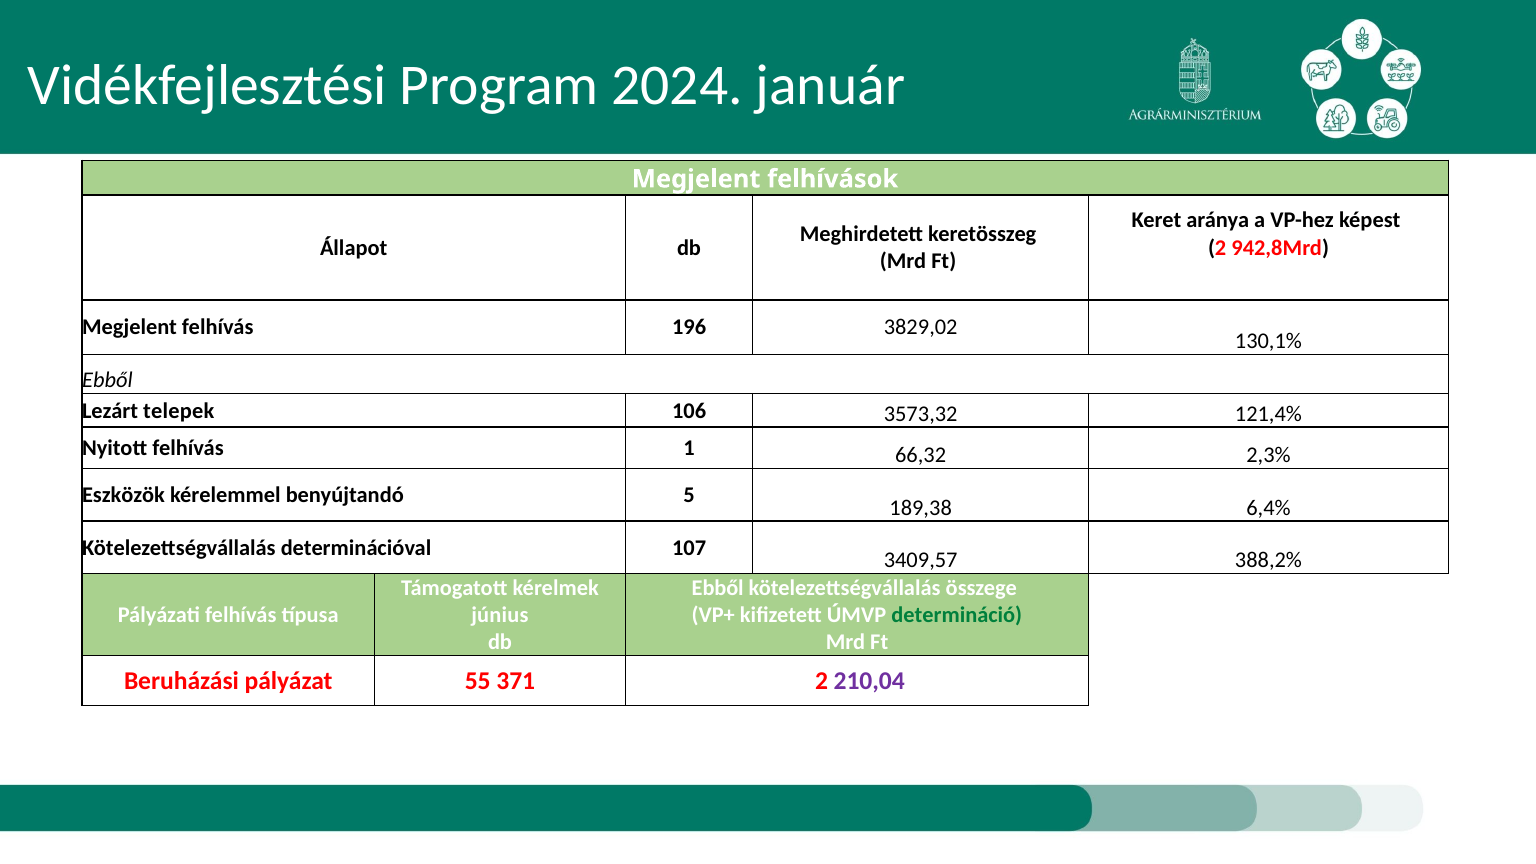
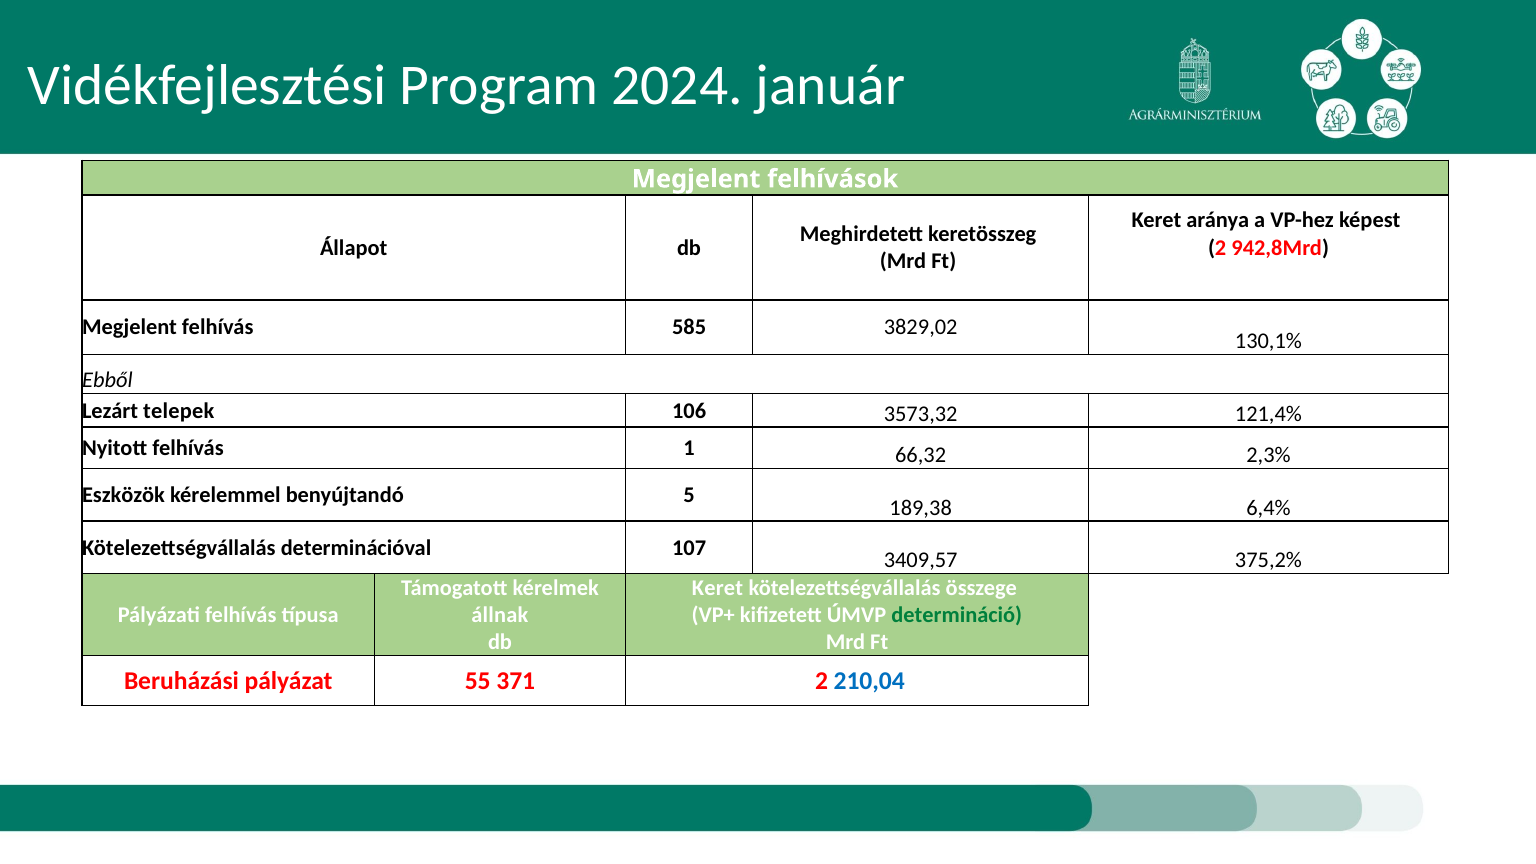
196: 196 -> 585 (689, 327)
388,2%: 388,2% -> 375,2% (1268, 560)
Ebből: Ebből -> Keret (718, 588)
június: június -> állnak (500, 615)
210,04 colour: purple -> blue (869, 681)
